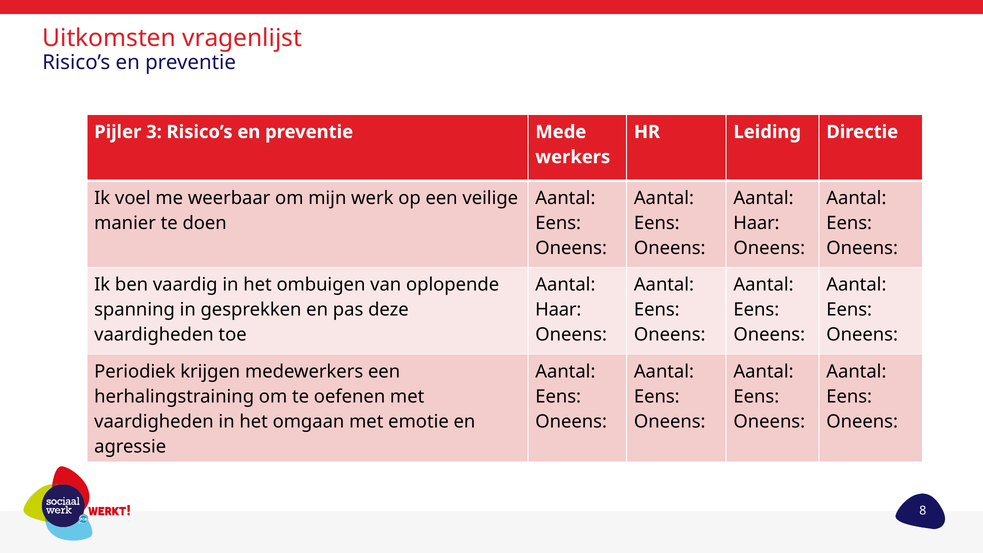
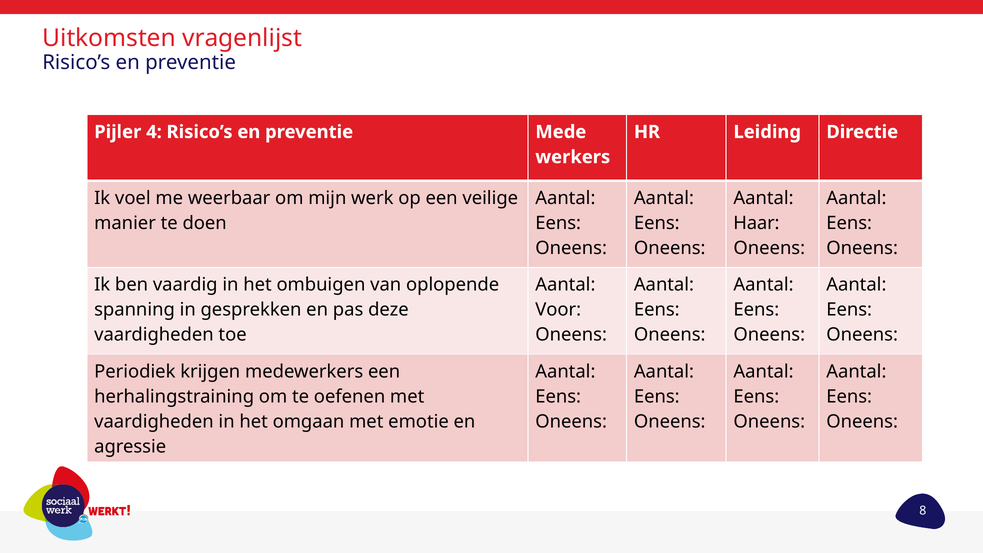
3: 3 -> 4 (154, 132)
Haar: Haar -> Voor (558, 310)
